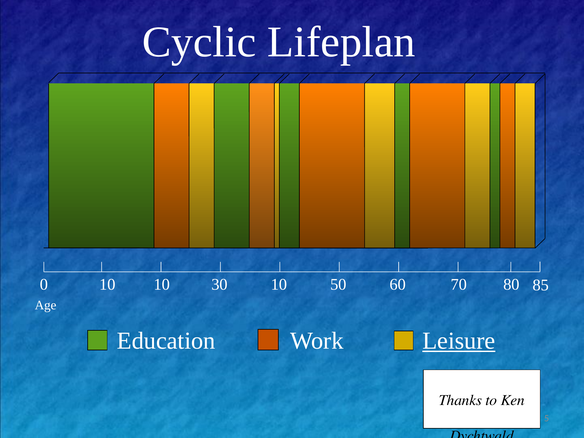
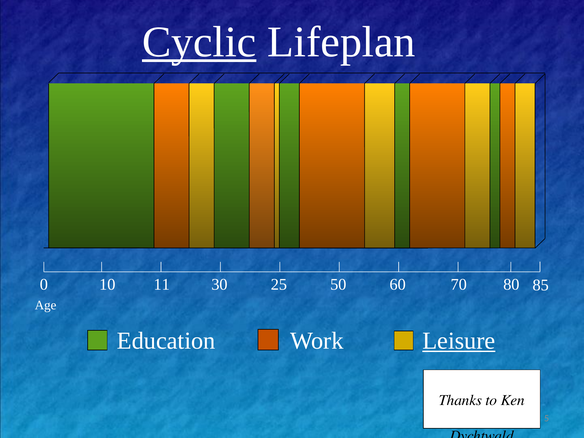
Cyclic underline: none -> present (199, 42)
10 10: 10 -> 11 (162, 285)
30 10: 10 -> 25 (279, 285)
